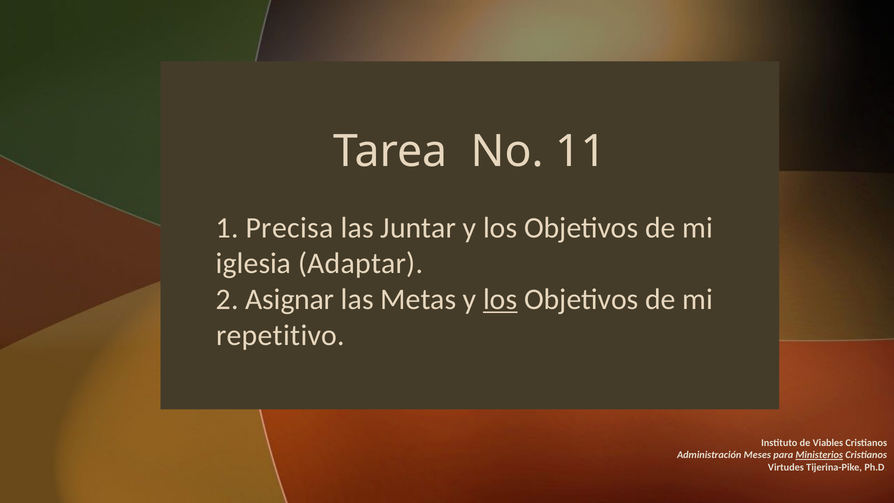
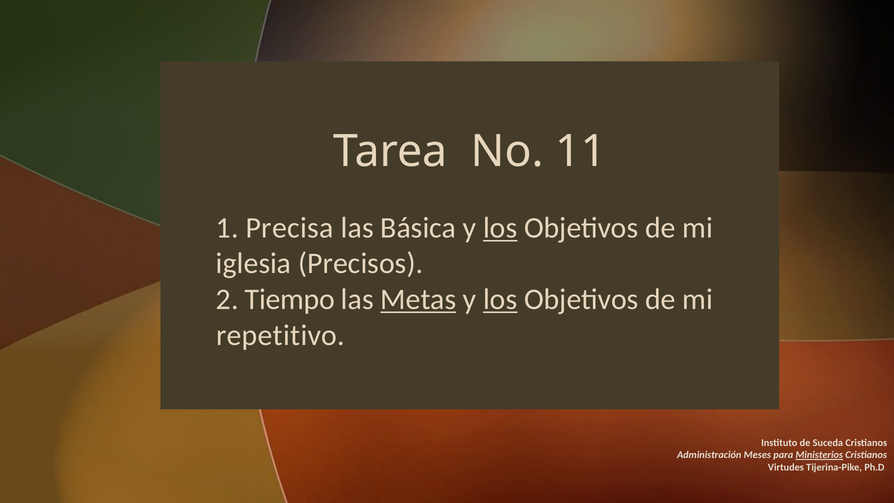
Juntar: Juntar -> Básica (418, 228)
los underline: none -> present (500, 228)
Adaptar: Adaptar -> Precisos (361, 264)
Asignar: Asignar -> Tiempo (290, 299)
Metas underline: none -> present (418, 299)
Viables: Viables -> Suceda (828, 443)
